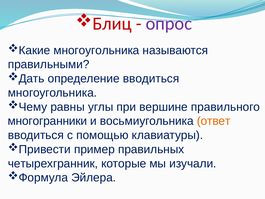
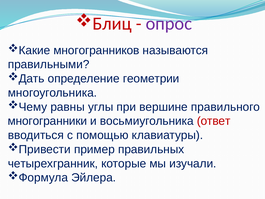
многоугольника: многоугольника -> многогранников (96, 50)
определение вводиться: вводиться -> геометрии (151, 79)
ответ colour: orange -> red (214, 121)
